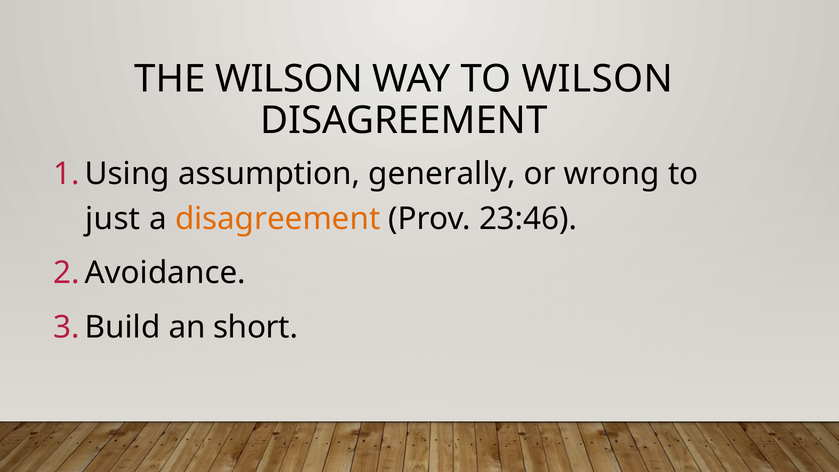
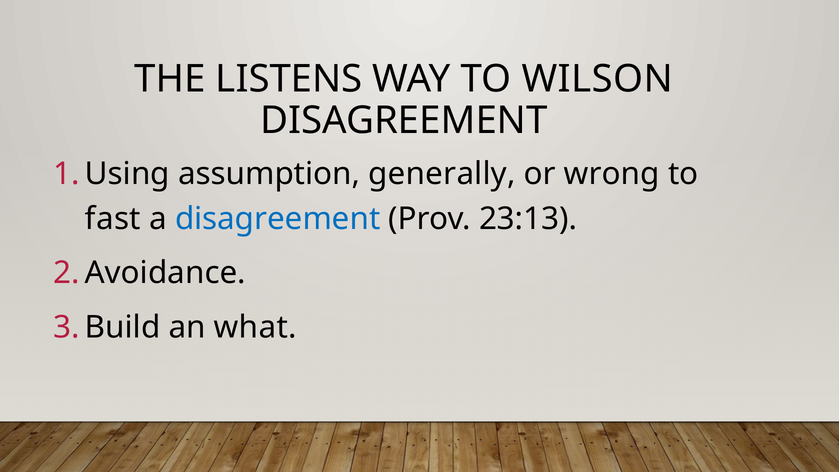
THE WILSON: WILSON -> LISTENS (289, 79)
just: just -> fast (113, 219)
disagreement colour: orange -> blue (278, 219)
23:46: 23:46 -> 23:13 (528, 219)
short: short -> what (255, 327)
